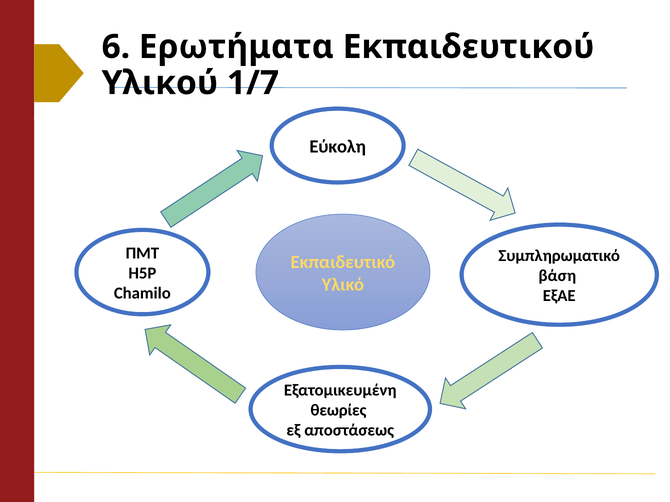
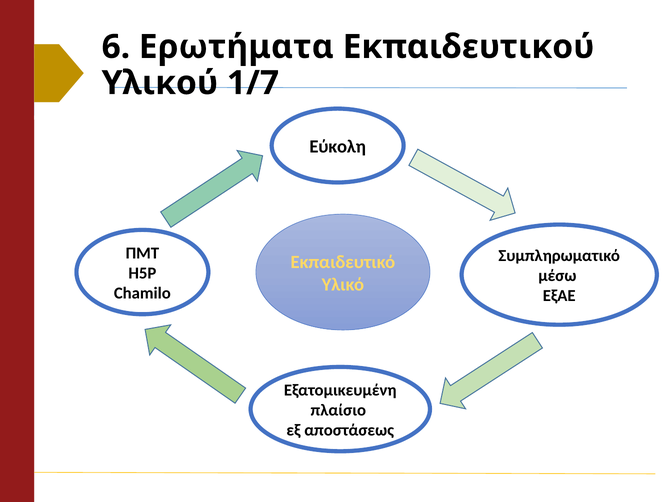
βάση: βάση -> μέσω (557, 276)
θεωρίες: θεωρίες -> πλαίσιο (338, 411)
